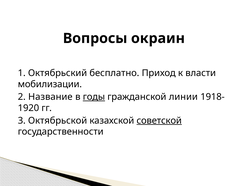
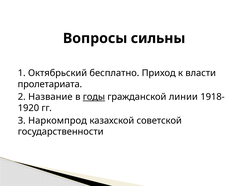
окраин: окраин -> сильны (158, 38)
мобилизации: мобилизации -> пролетариата (50, 84)
Октябрьской: Октябрьской -> Наркомпрод (58, 121)
советской underline: present -> none (159, 121)
